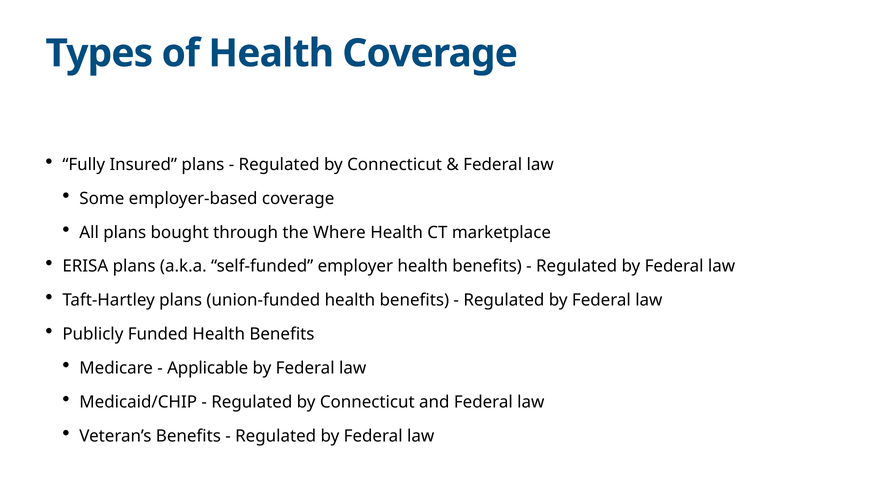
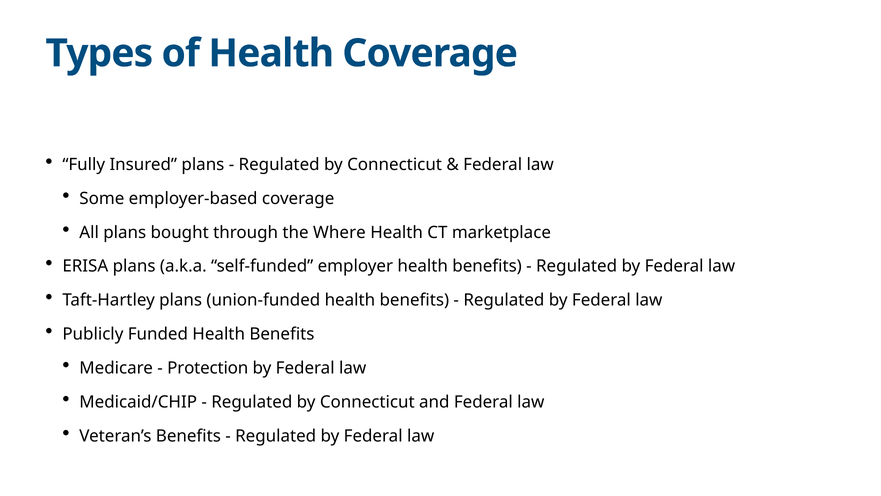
Applicable: Applicable -> Protection (208, 368)
